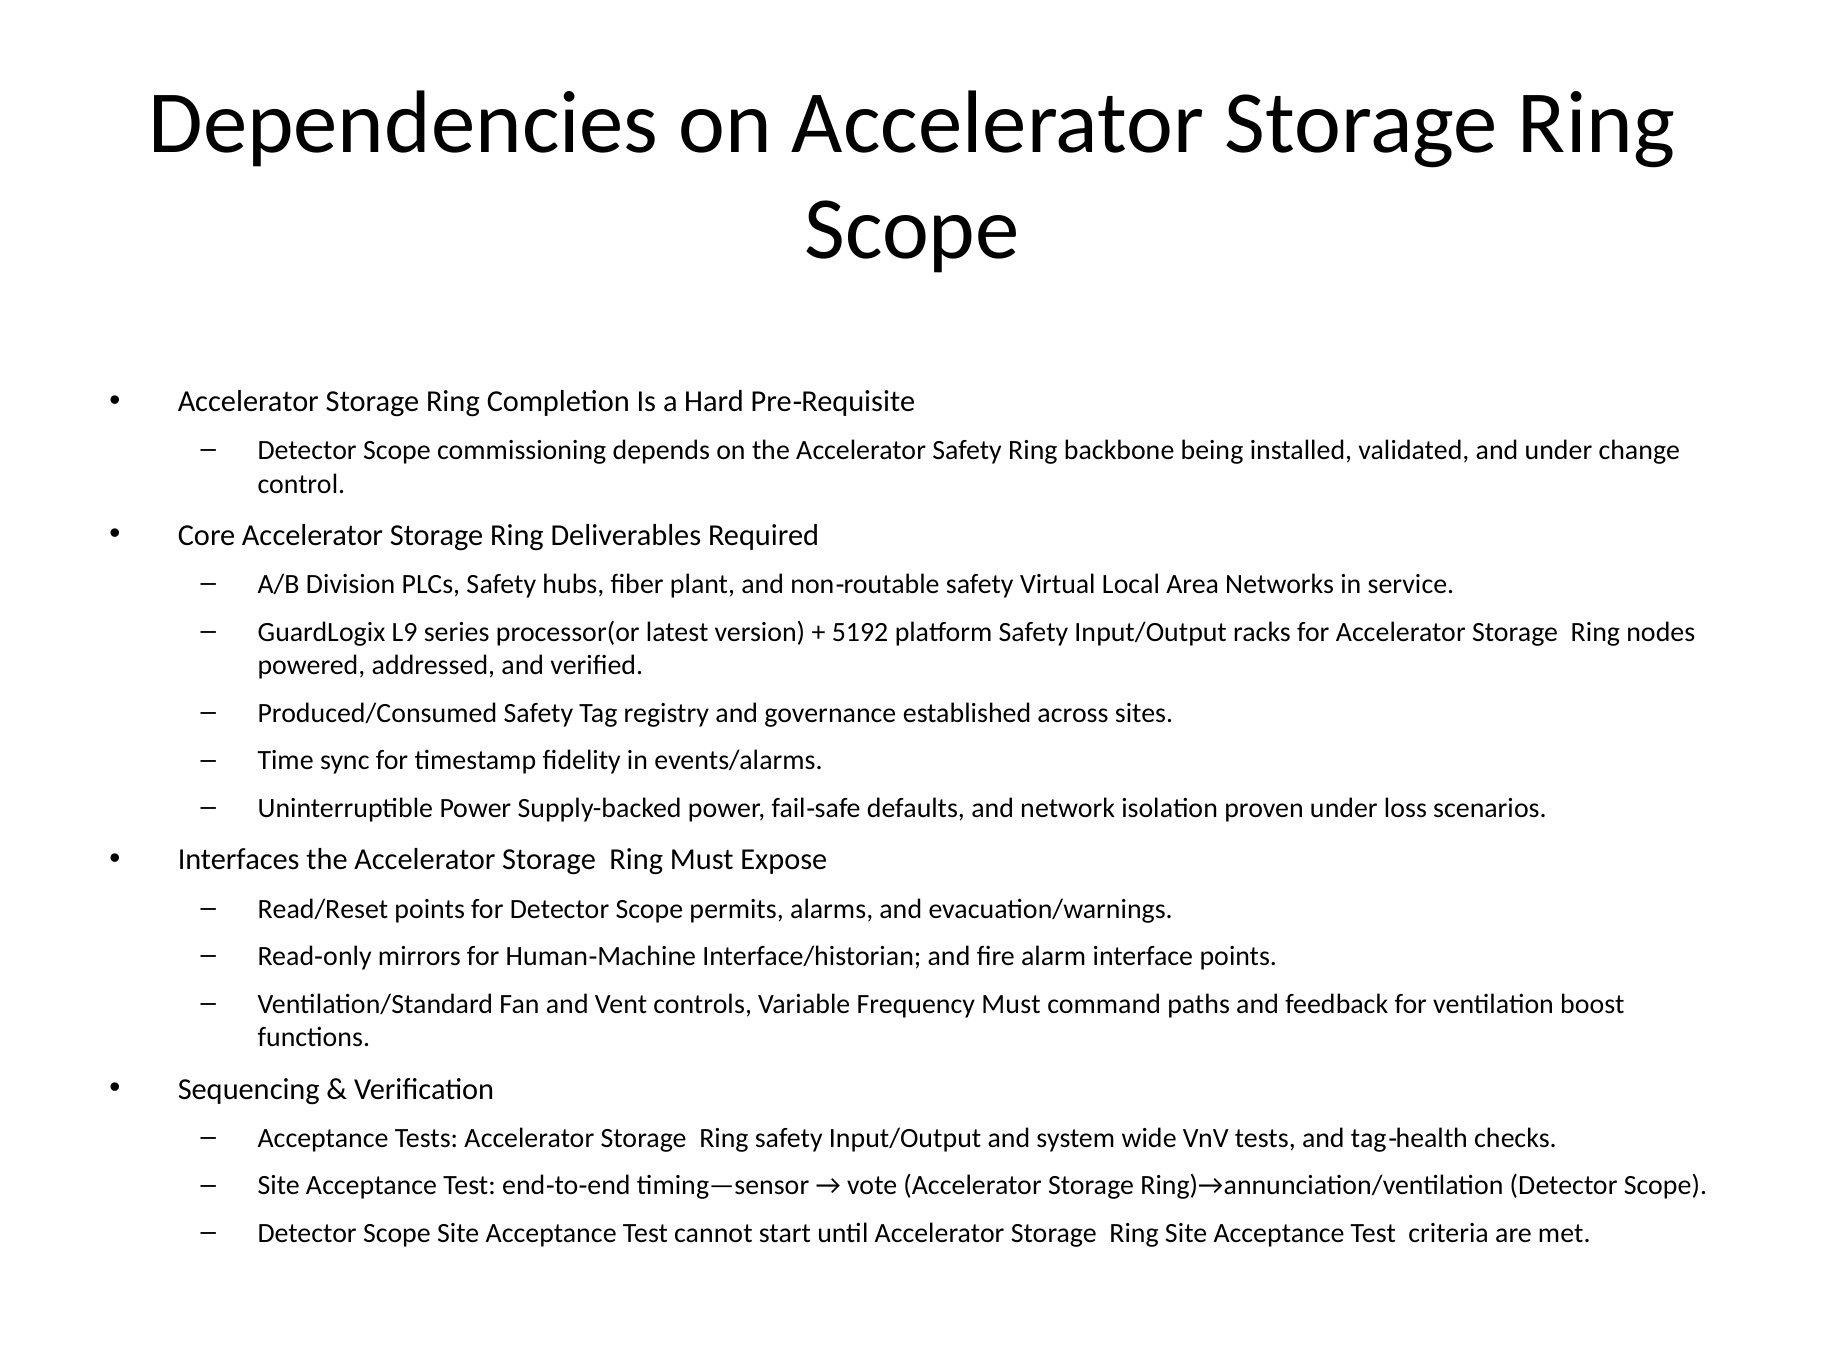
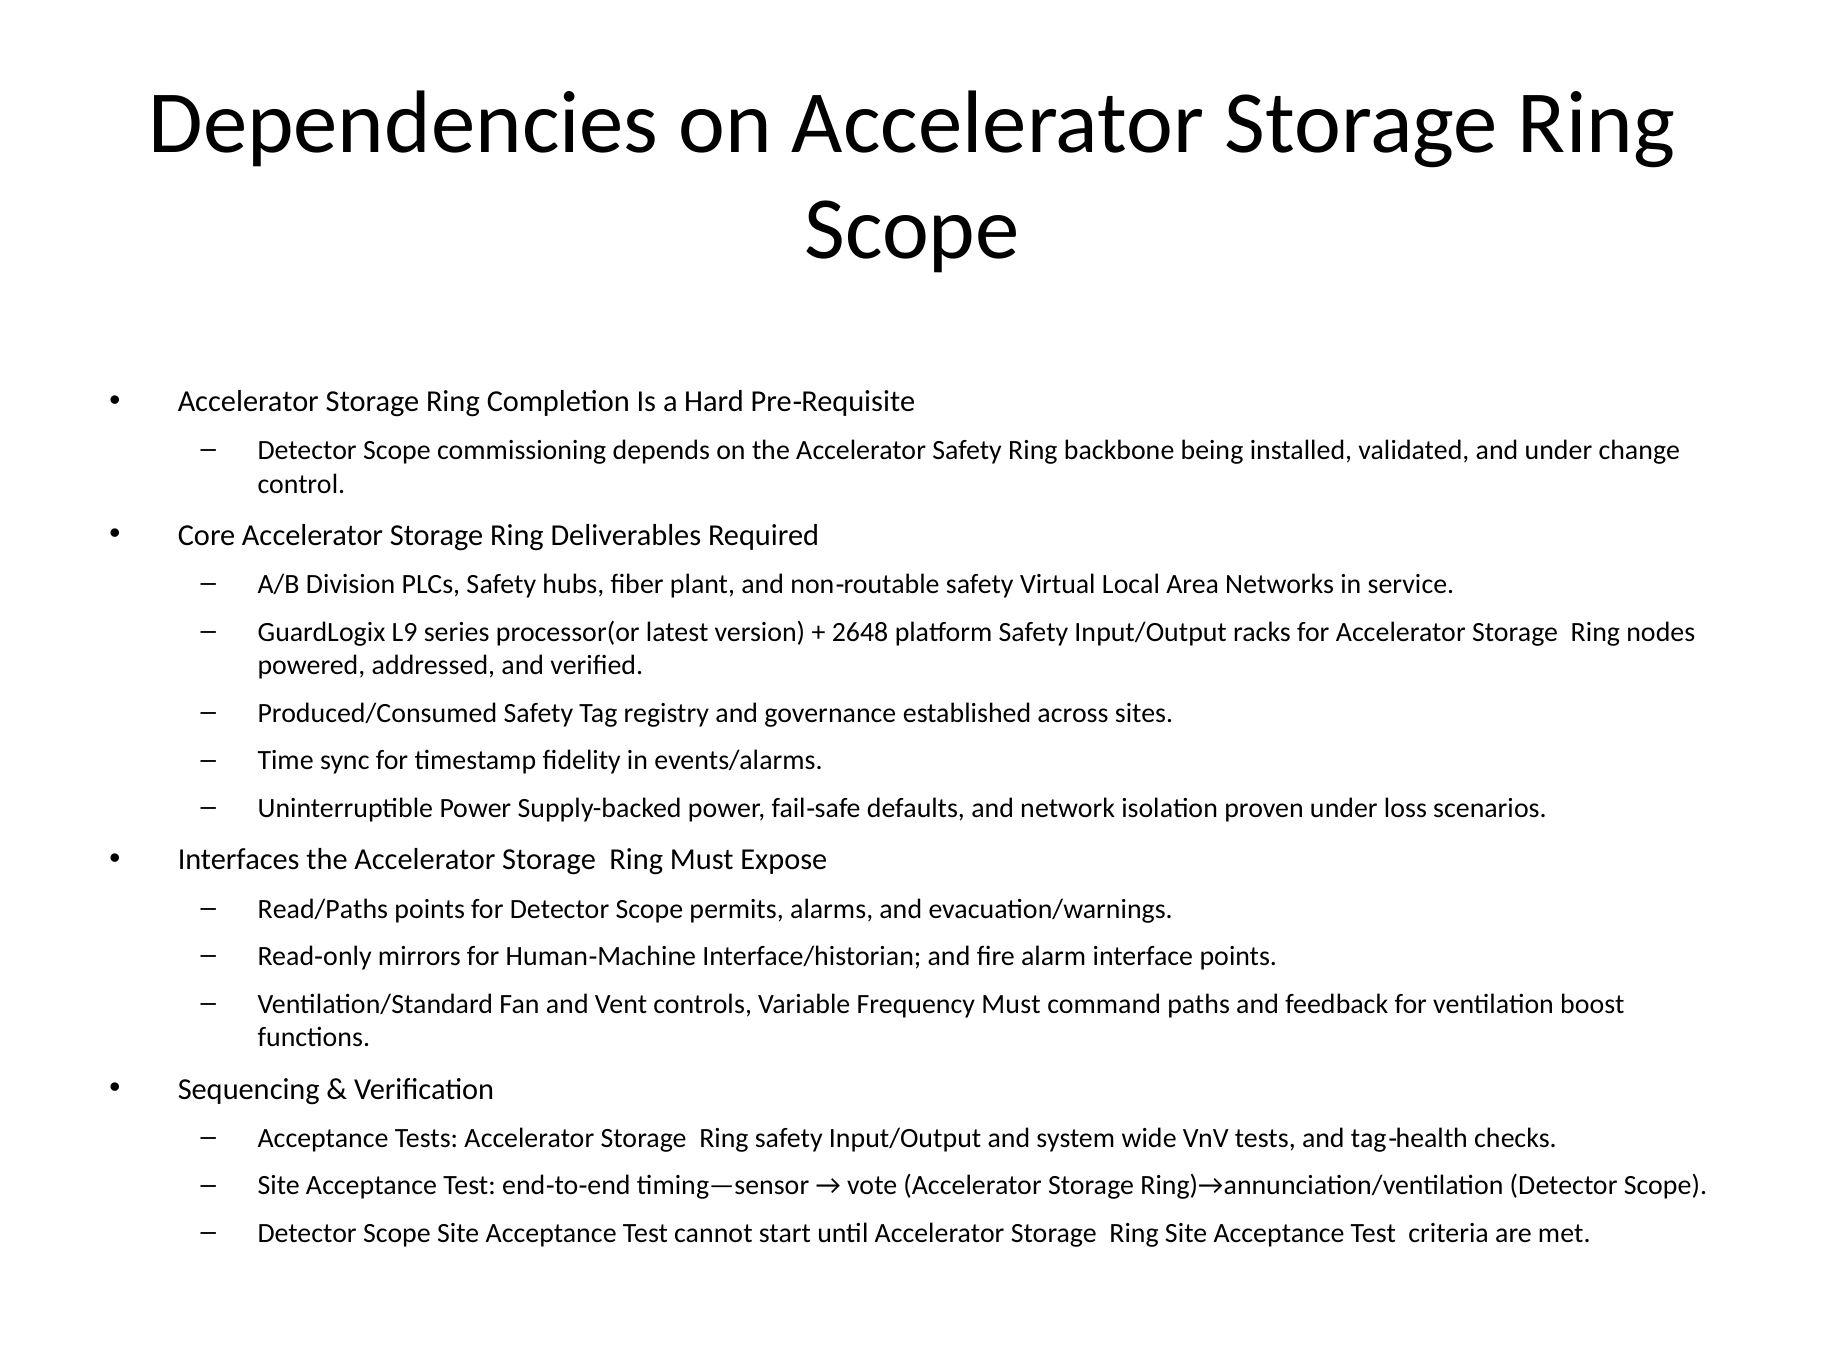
5192: 5192 -> 2648 (860, 632)
Read/Reset: Read/Reset -> Read/Paths (323, 909)
